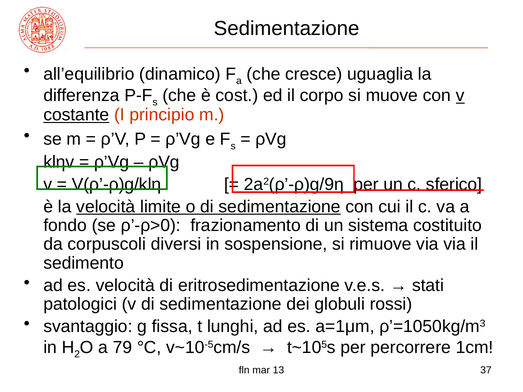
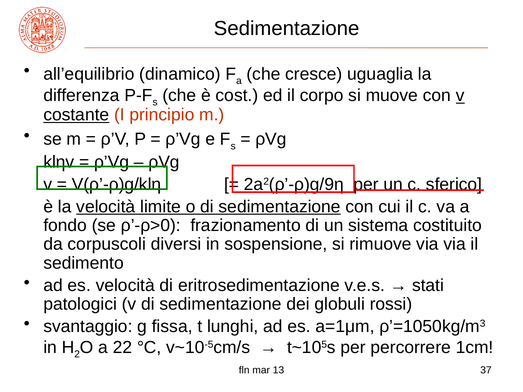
79: 79 -> 22 (122, 348)
